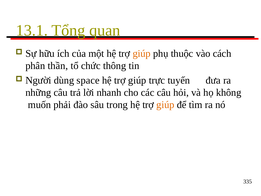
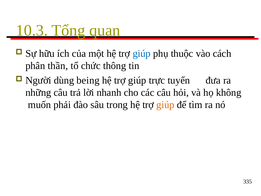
13.1: 13.1 -> 10.3 (32, 30)
giúp colour: orange -> blue (142, 53)
space: space -> being (88, 80)
